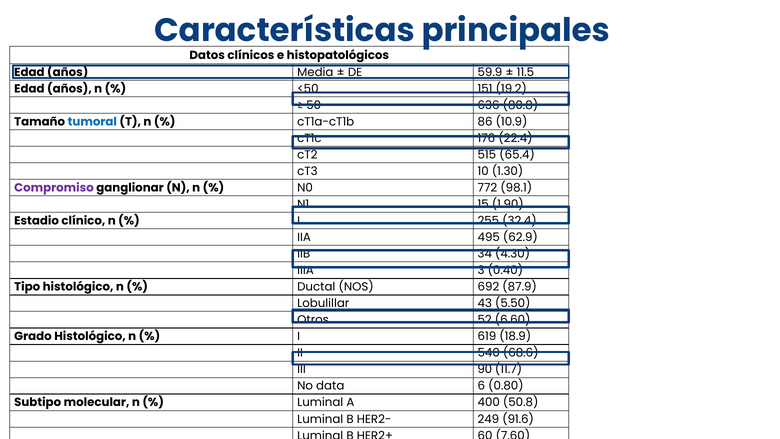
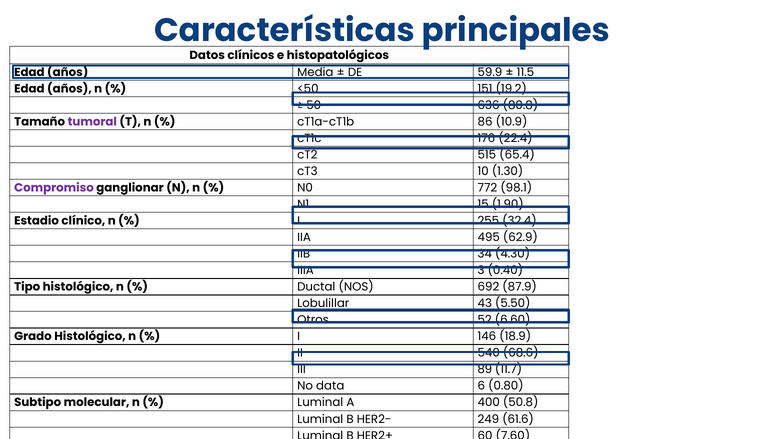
tumoral colour: blue -> purple (92, 122)
619: 619 -> 146 (487, 336)
90: 90 -> 89 (485, 369)
91.6: 91.6 -> 61.6 (518, 419)
